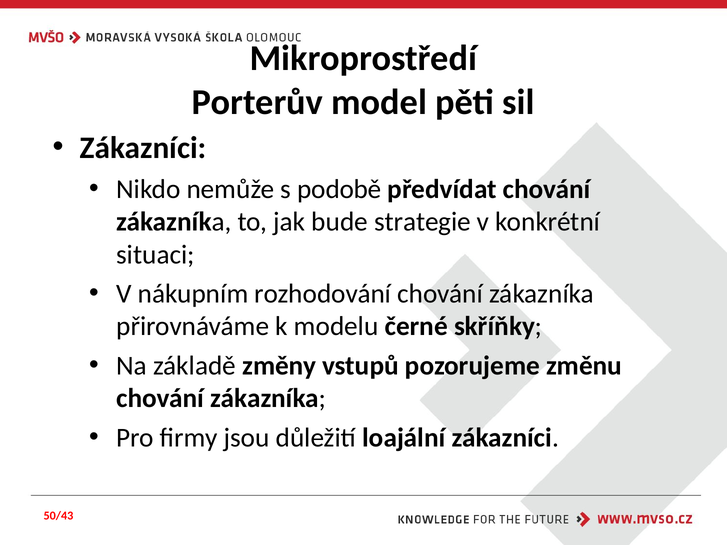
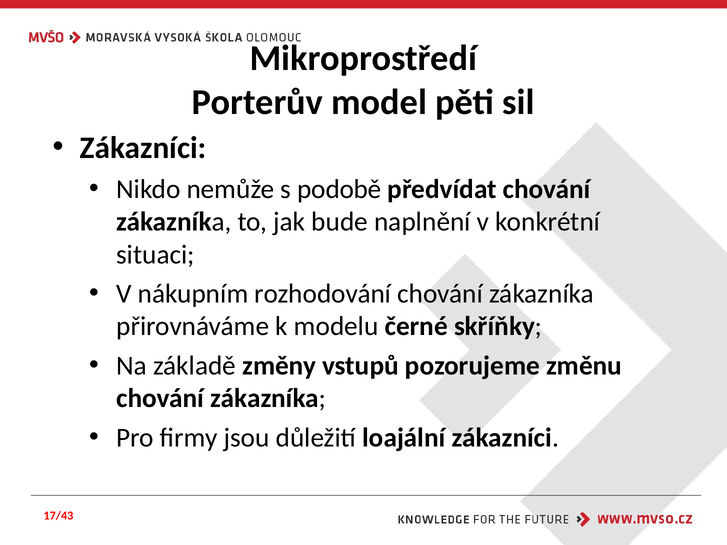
strategie: strategie -> naplnění (422, 222)
50/43: 50/43 -> 17/43 (58, 516)
